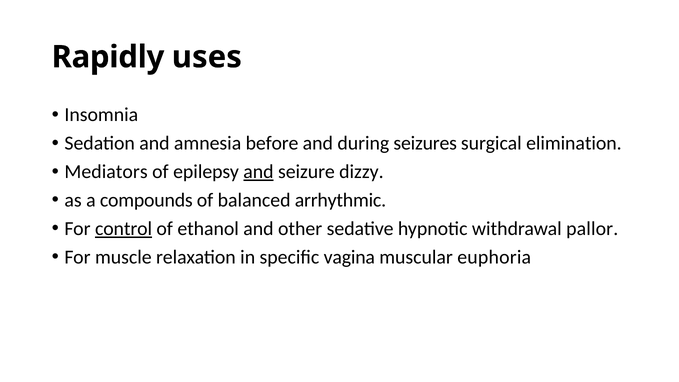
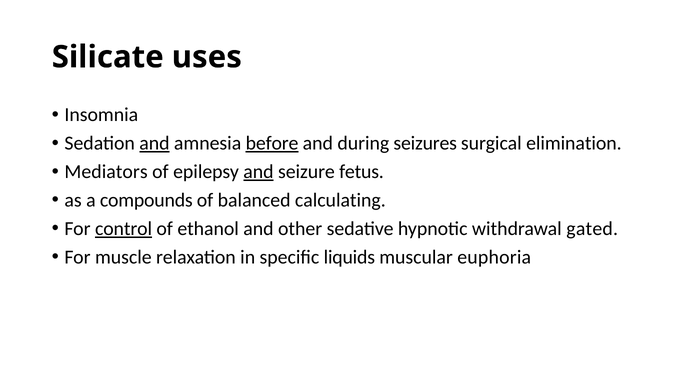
Rapidly: Rapidly -> Silicate (108, 57)
and underline: none -> present (154, 143)
before underline: none -> present (272, 143)
dizzy: dizzy -> fetus (361, 172)
arrhythmic: arrhythmic -> calculating (340, 200)
pallor: pallor -> gated (592, 229)
vagina: vagina -> liquids (349, 257)
